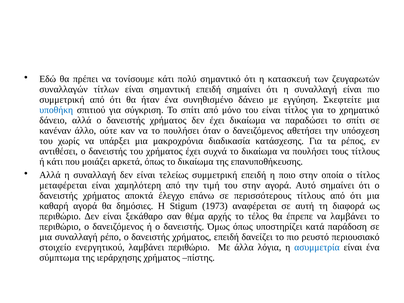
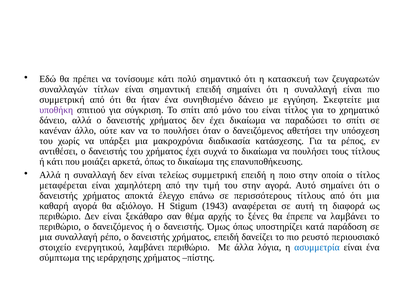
υποθήκη colour: blue -> purple (56, 110)
δημόσιες: δημόσιες -> αξιόλογο (135, 206)
1973: 1973 -> 1943 (215, 206)
τέλος: τέλος -> ξένες (258, 216)
